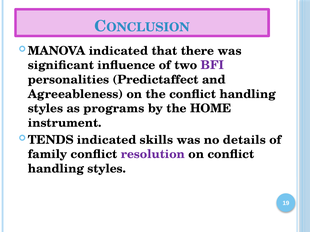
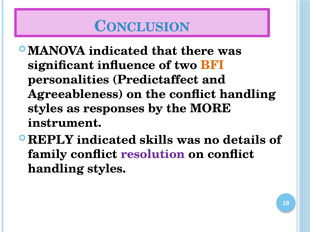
BFI colour: purple -> orange (212, 65)
programs: programs -> responses (114, 109)
HOME: HOME -> MORE (211, 109)
TENDS: TENDS -> REPLY (51, 140)
